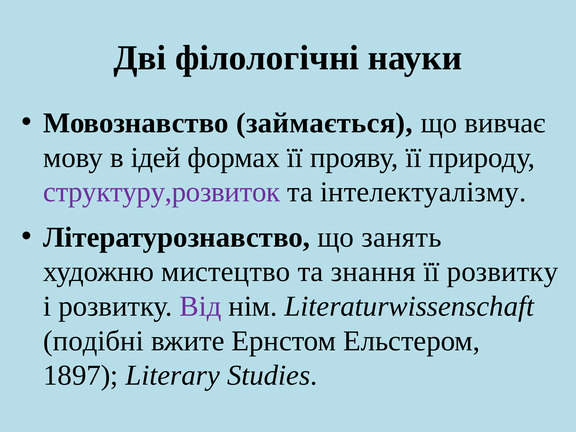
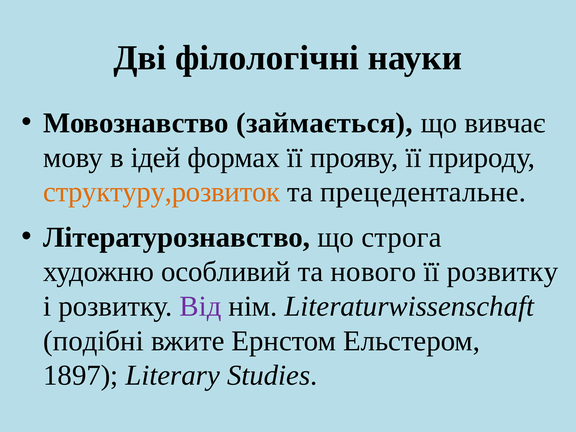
структуру,розвиток colour: purple -> orange (162, 192)
інтелектуалізму: інтелектуалізму -> прецедентальне (423, 192)
занять: занять -> строга (402, 237)
мистецтво: мистецтво -> особливий (226, 272)
знання: знання -> нового (373, 272)
